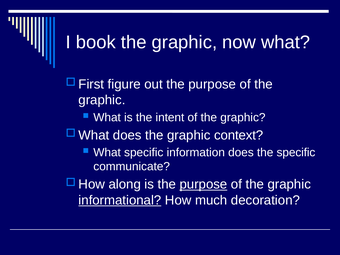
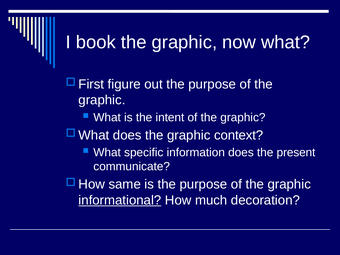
the specific: specific -> present (296, 152)
along: along -> same (125, 184)
purpose underline: present -> none (203, 184)
